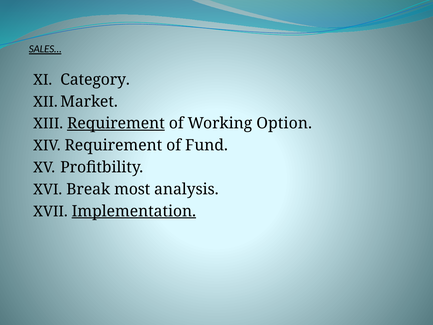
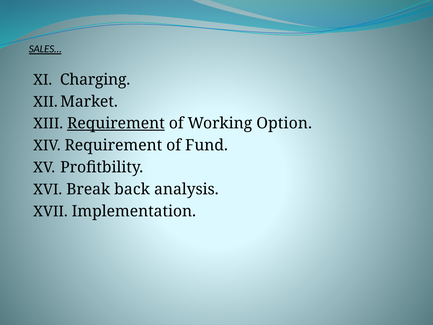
Category: Category -> Charging (95, 80)
most: most -> back (132, 189)
Implementation underline: present -> none (134, 211)
